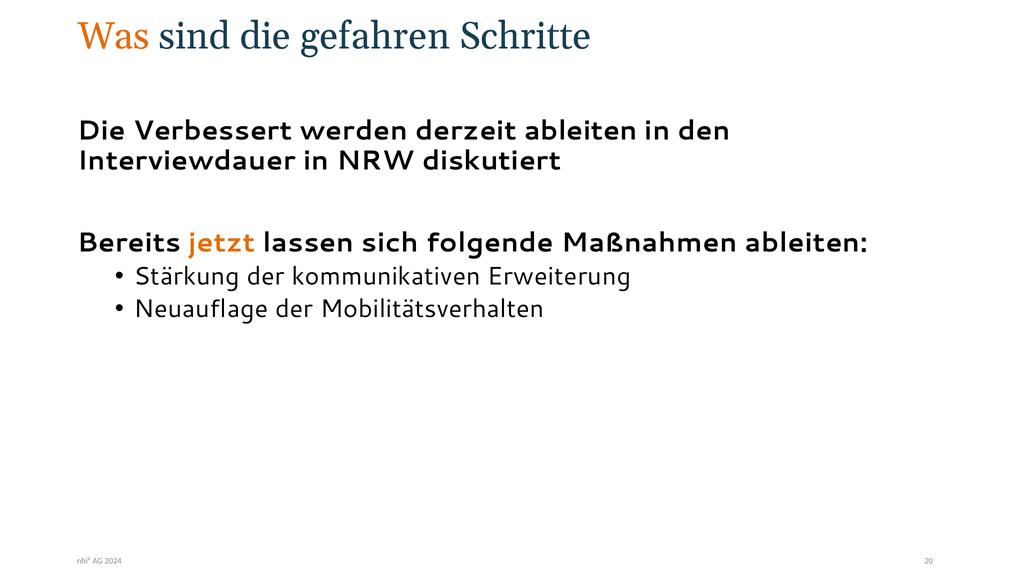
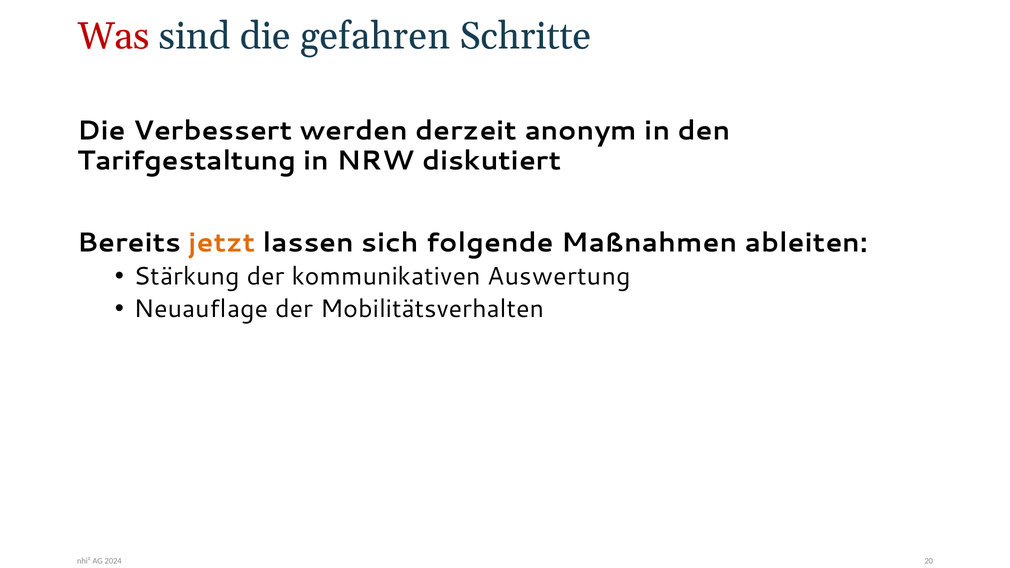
Was colour: orange -> red (114, 36)
derzeit ableiten: ableiten -> anonym (581, 131)
Interviewdauer: Interviewdauer -> Tarifgestaltung (187, 161)
Erweiterung: Erweiterung -> Auswertung (559, 277)
